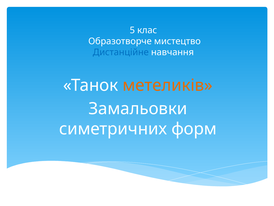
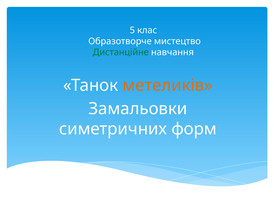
Дистанційне colour: blue -> green (121, 52)
